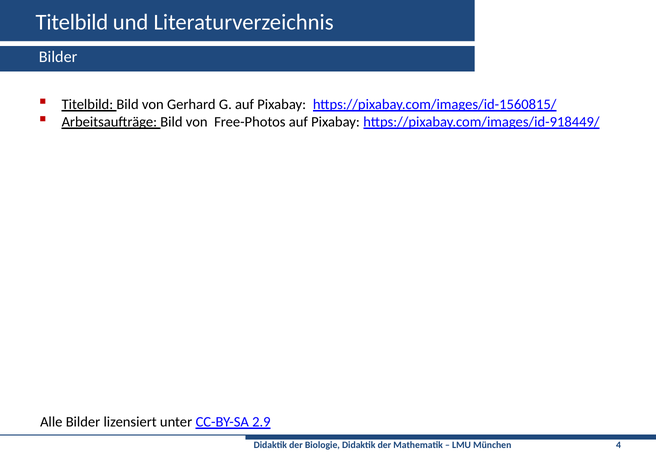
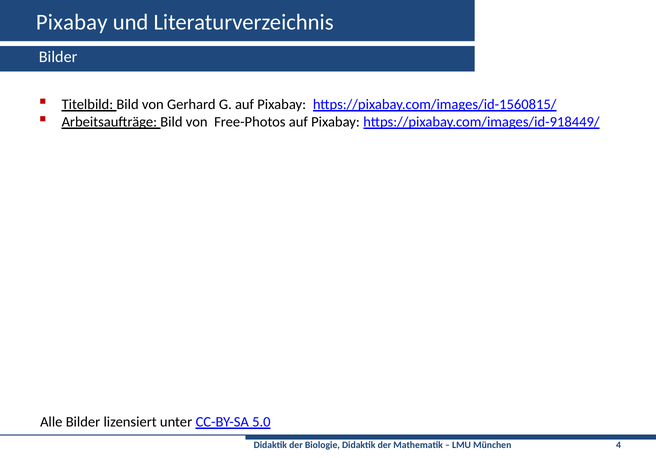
Titelbild: Titelbild -> Pixabay (72, 22)
2.9: 2.9 -> 5.0 (261, 422)
